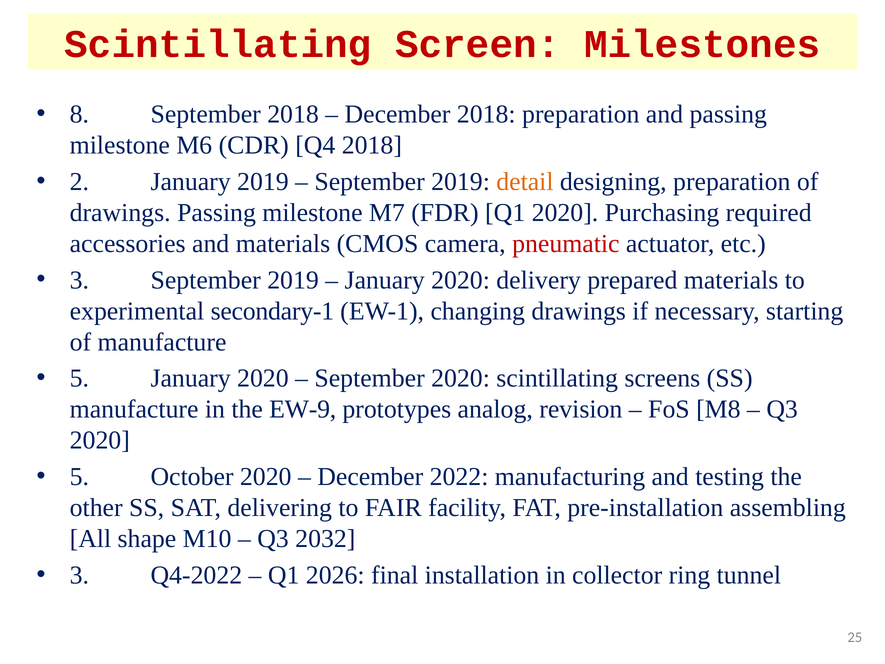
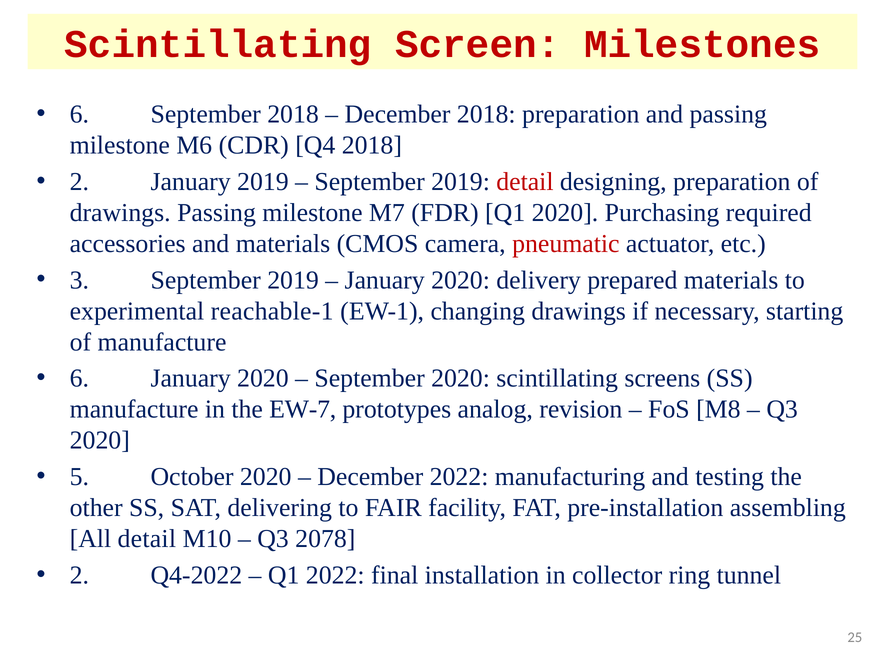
8: 8 -> 6 (79, 114)
detail colour: orange -> red (525, 182)
secondary-1: secondary-1 -> reachable-1 (272, 311)
5: 5 -> 6 (79, 378)
EW-9: EW-9 -> EW-7 (303, 409)
All shape: shape -> detail (147, 539)
2032: 2032 -> 2078 (325, 539)
3: 3 -> 2 (79, 575)
Q1 2026: 2026 -> 2022 (335, 575)
